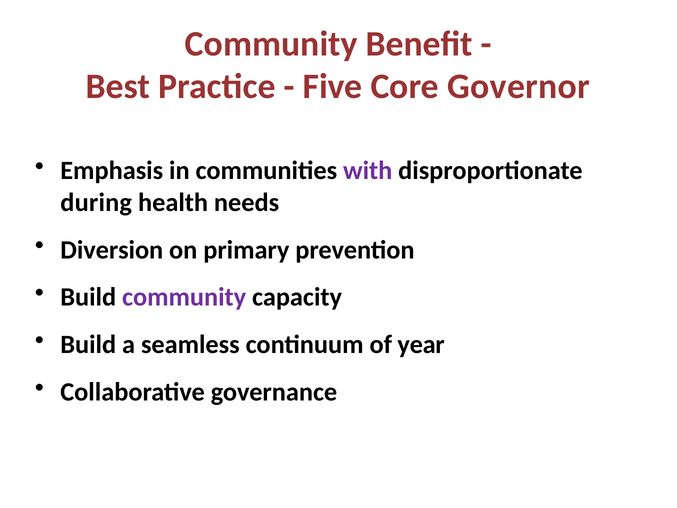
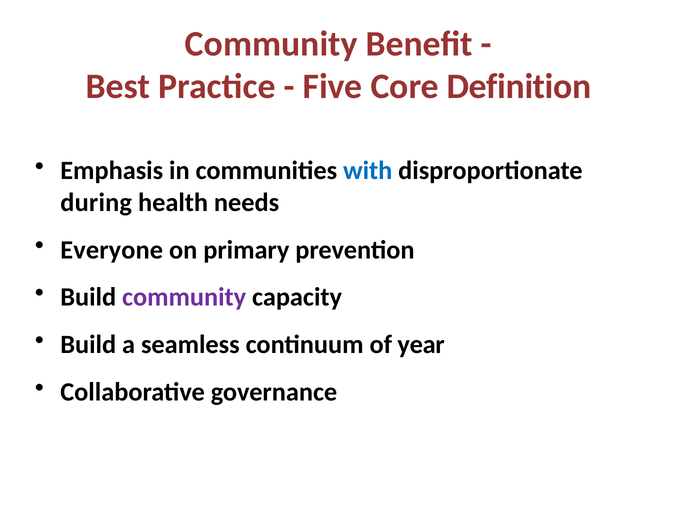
Governor: Governor -> Definition (519, 87)
with colour: purple -> blue (368, 171)
Diversion: Diversion -> Everyone (112, 250)
